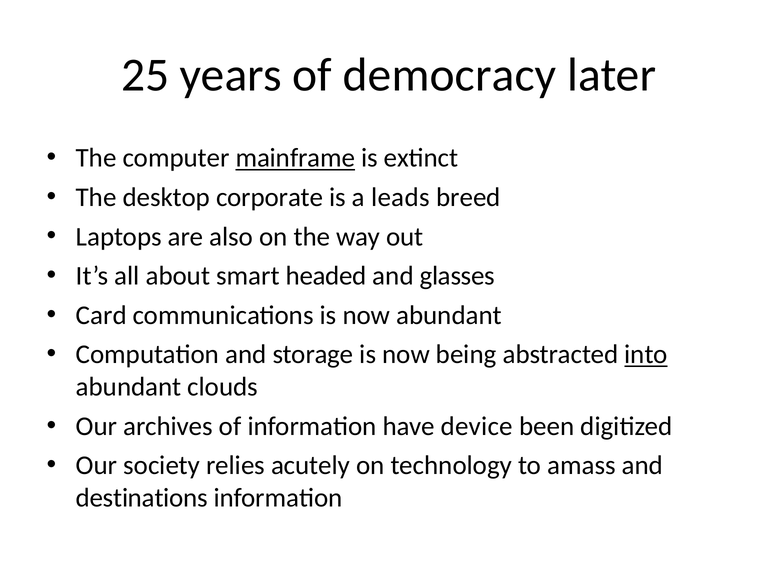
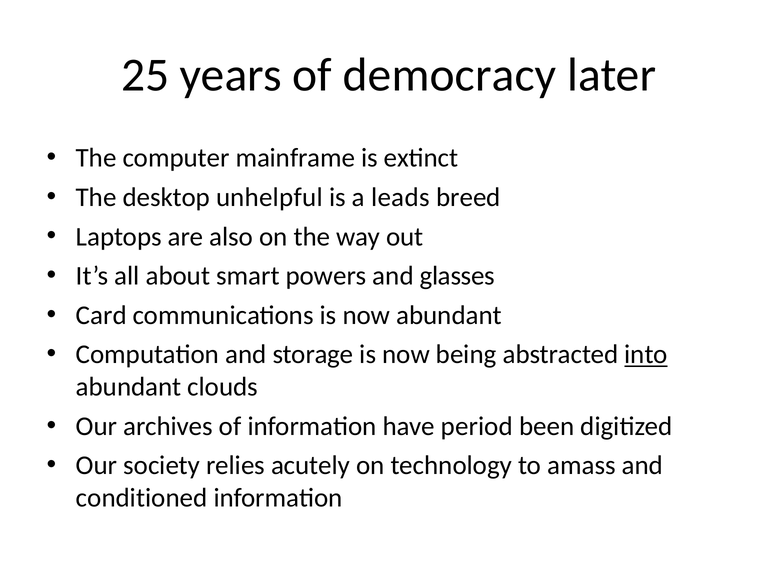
mainframe underline: present -> none (295, 158)
corporate: corporate -> unhelpful (269, 197)
headed: headed -> powers (326, 276)
device: device -> period (477, 427)
destinations: destinations -> conditioned (142, 498)
